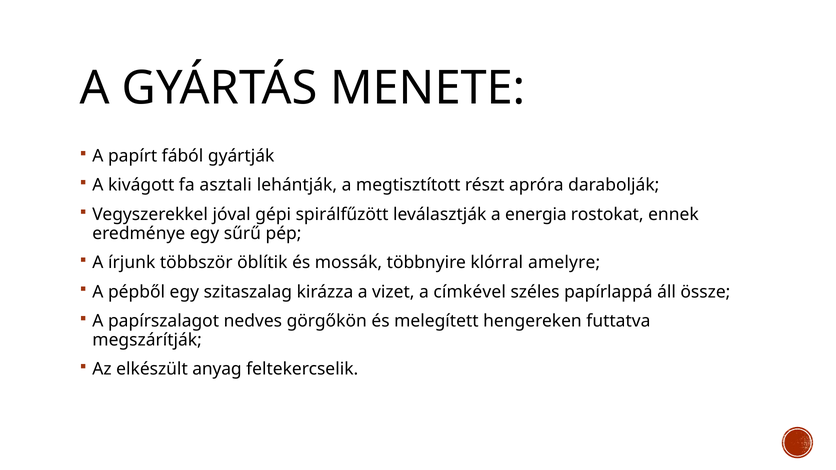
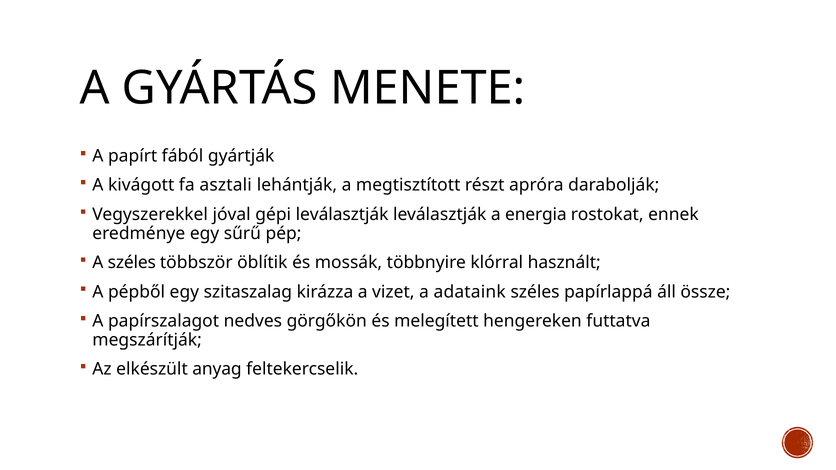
gépi spirálfűzött: spirálfűzött -> leválasztják (342, 215)
A írjunk: írjunk -> széles (132, 263)
amelyre: amelyre -> használt (564, 263)
címkével: címkével -> adataink (470, 292)
